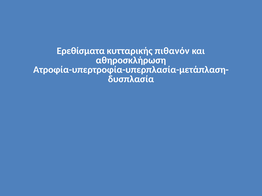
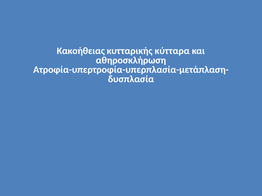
Ερεθίσματα: Ερεθίσματα -> Κακοήθειας (81, 51)
πιθανόν: πιθανόν -> κύτταρα (172, 51)
